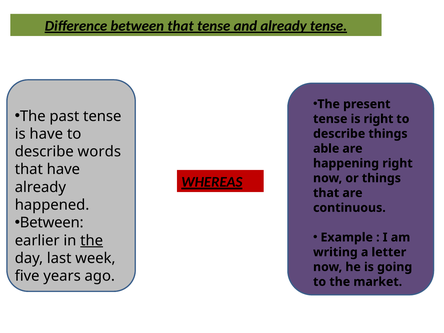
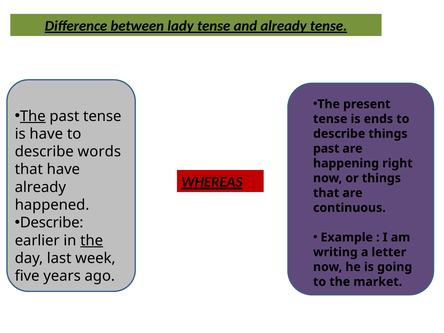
between that: that -> lady (181, 26)
The underline: none -> present (33, 116)
is right: right -> ends (378, 119)
able: able -> past (326, 149)
Between: Between -> Describe (52, 223)
